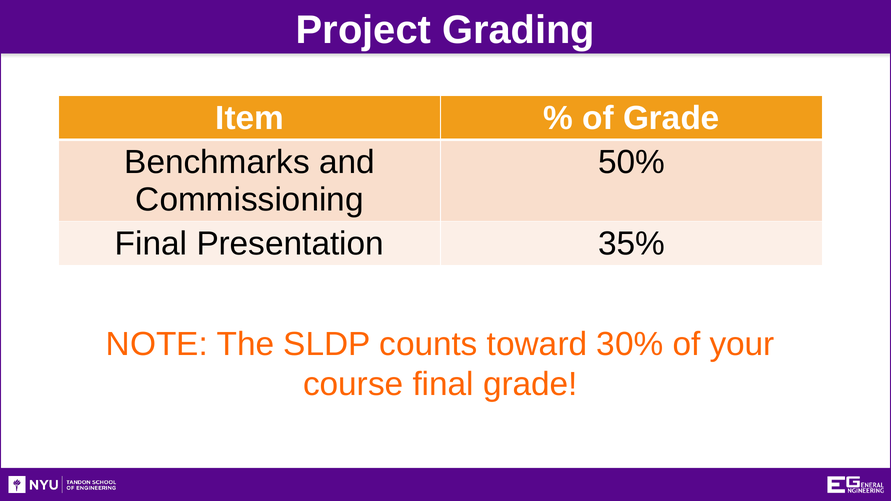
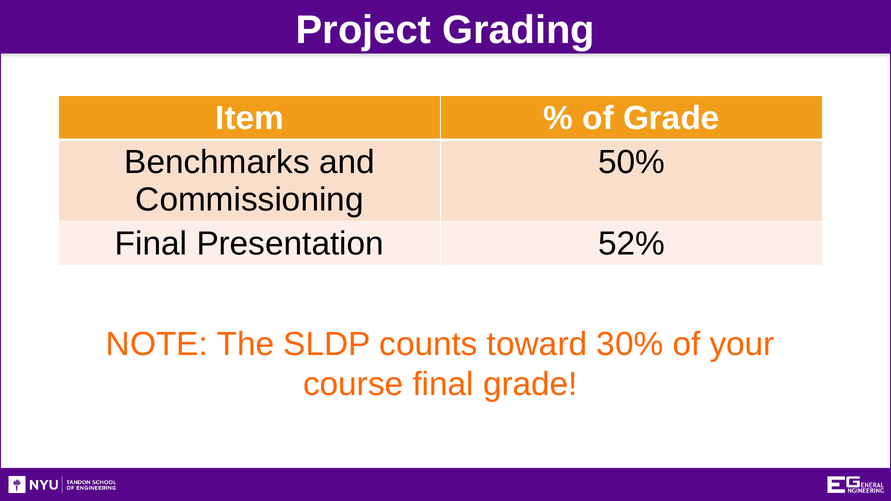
35%: 35% -> 52% (632, 244)
